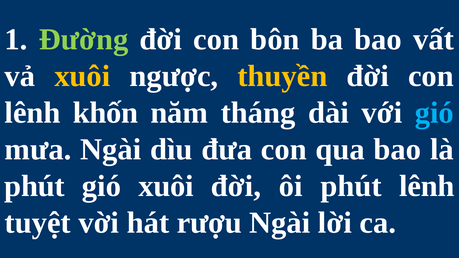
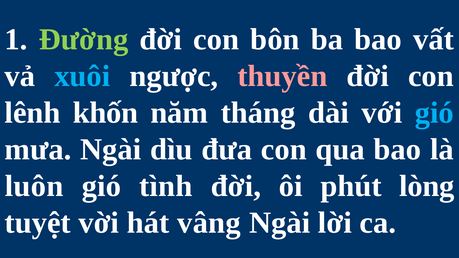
xuôi colour: yellow -> light blue (82, 76)
thuyền colour: yellow -> pink (282, 76)
phút: phút -> luôn (34, 186)
gió xuôi: xuôi -> tình (166, 186)
phút lênh: lênh -> lòng (427, 186)
rượu: rượu -> vâng (209, 223)
